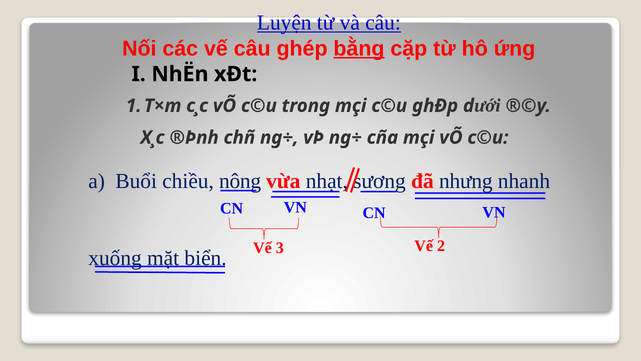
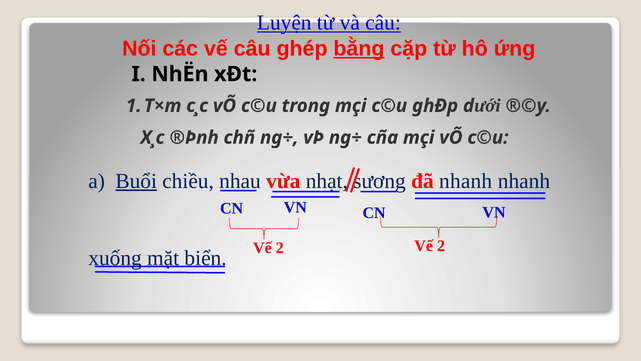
Buổi underline: none -> present (136, 181)
nông: nông -> nhau (240, 181)
đã nhưng: nhưng -> nhanh (466, 181)
3: 3 -> 2 (280, 248)
